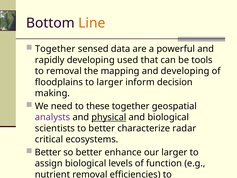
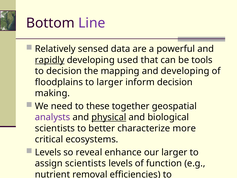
Line colour: orange -> purple (92, 23)
Together: Together -> Relatively (55, 49)
rapidly underline: none -> present (50, 60)
to removal: removal -> decision (64, 71)
radar: radar -> more (184, 128)
Better: Better -> Levels (48, 152)
so better: better -> reveal (89, 152)
assign biological: biological -> scientists (86, 163)
